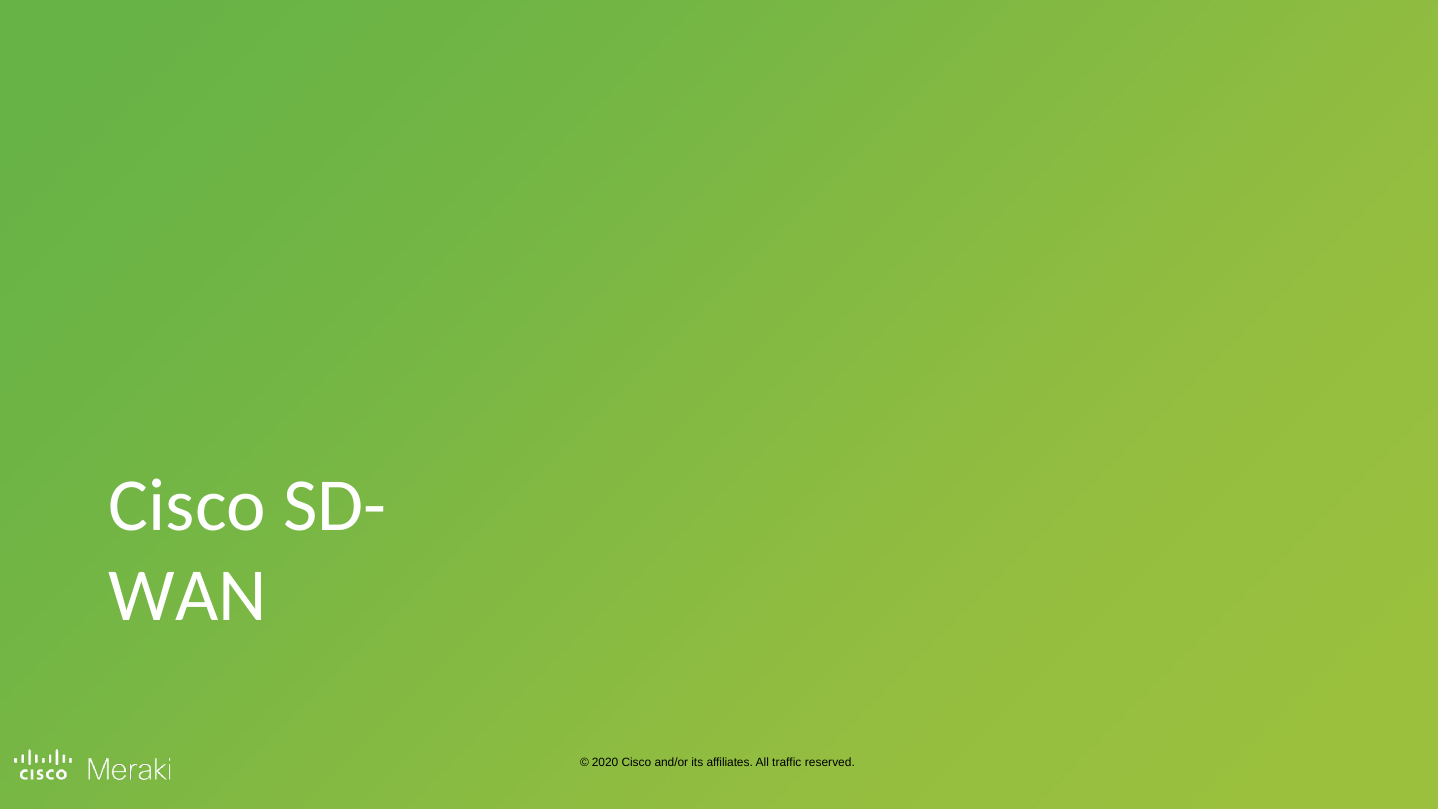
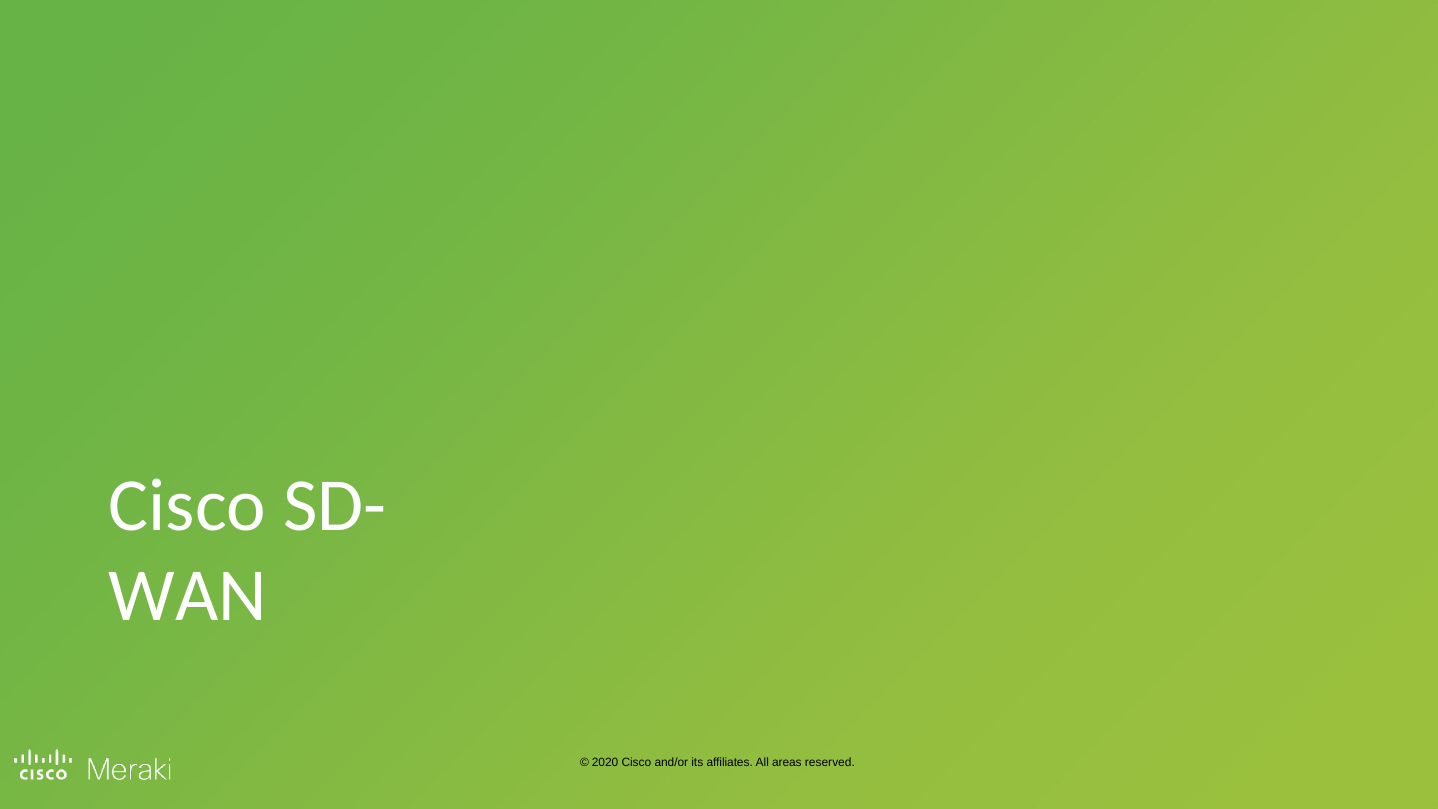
traffic: traffic -> areas (787, 762)
